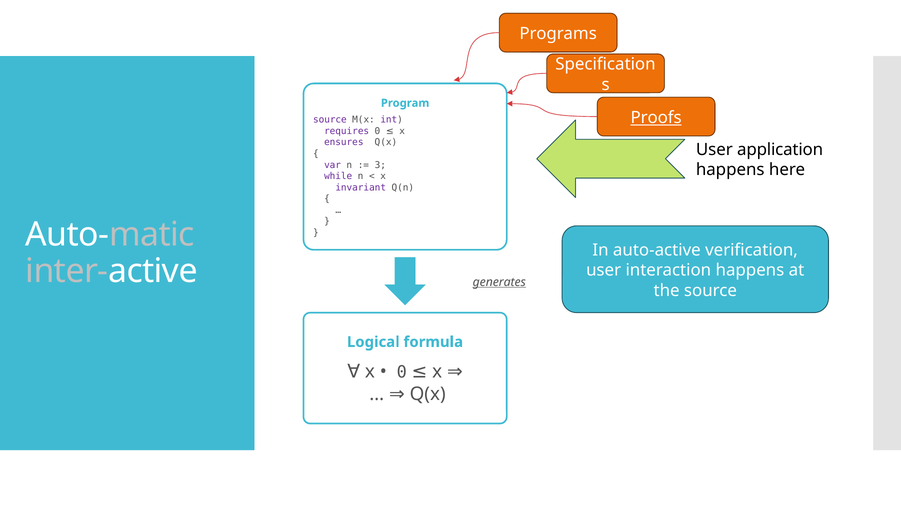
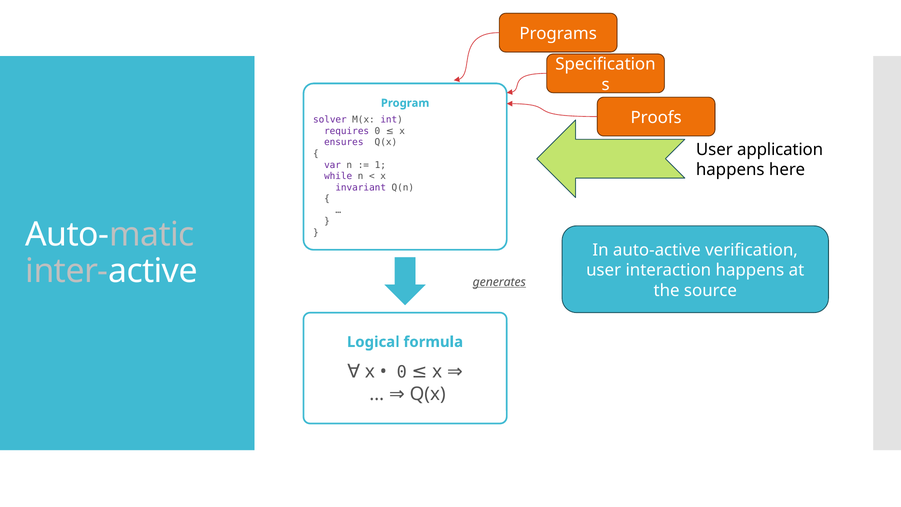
Proofs underline: present -> none (656, 118)
source: source -> solver (330, 120)
3: 3 -> 1 (380, 165)
